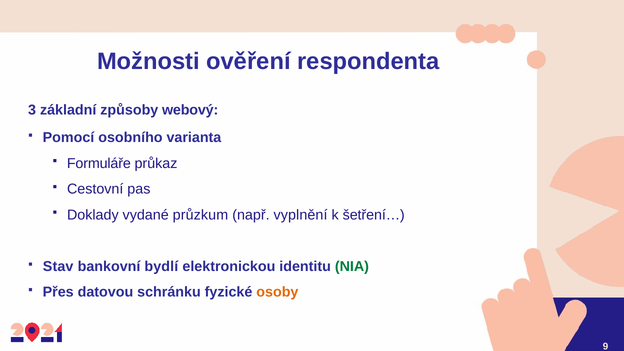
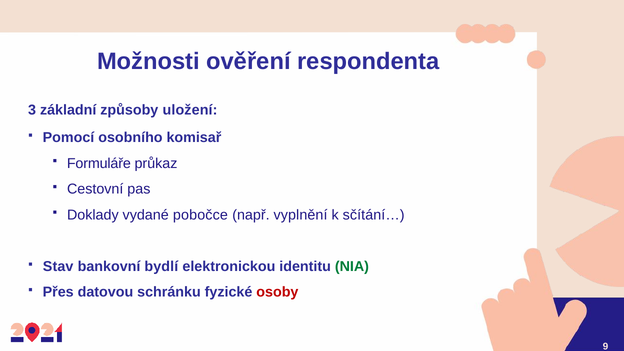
webový: webový -> uložení (190, 110)
varianta: varianta -> komisař (194, 138)
průzkum: průzkum -> pobočce (200, 215)
šetření…: šetření… -> sčítání… (374, 215)
osoby colour: orange -> red (277, 292)
